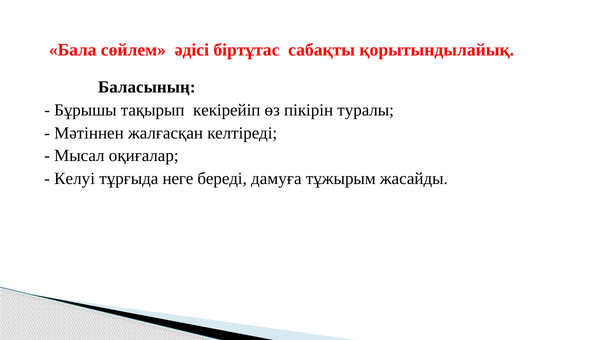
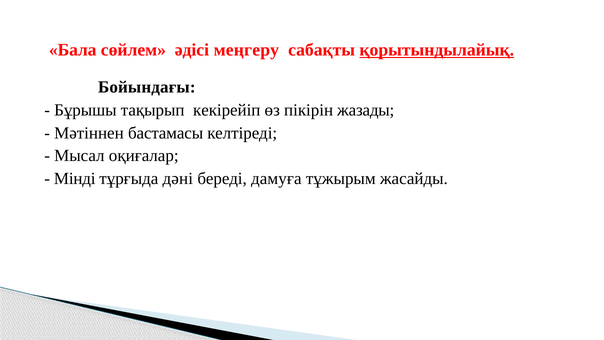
біртұтас: біртұтас -> меңгеру (246, 50)
қорытындылайық underline: none -> present (437, 50)
Баласының: Баласының -> Бойындағы (147, 87)
туралы: туралы -> жазады (366, 110)
жалғасқан: жалғасқан -> бастамасы (166, 133)
Келуі: Келуі -> Мінді (75, 179)
неге: неге -> дәні (178, 179)
